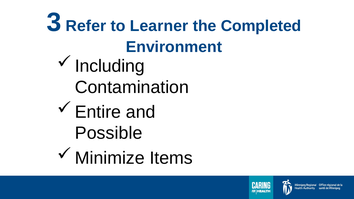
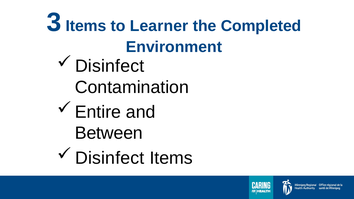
3 Refer: Refer -> Items (86, 26)
Including: Including -> Disinfect (110, 66)
Possible: Possible -> Between (109, 133)
Minimize: Minimize -> Disinfect (110, 158)
